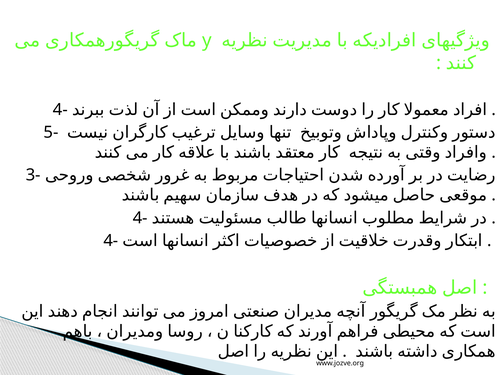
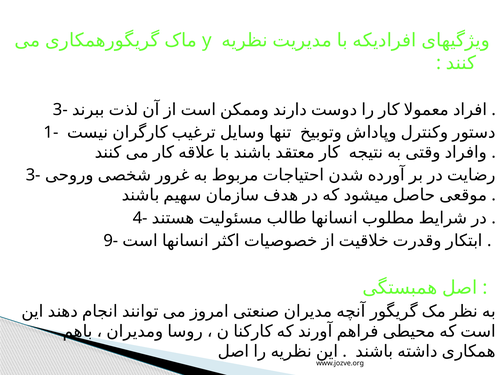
4-: 4- -> 3- (60, 110)
5-: 5- -> 1- (51, 133)
4-: 4- -> 9- (111, 241)
